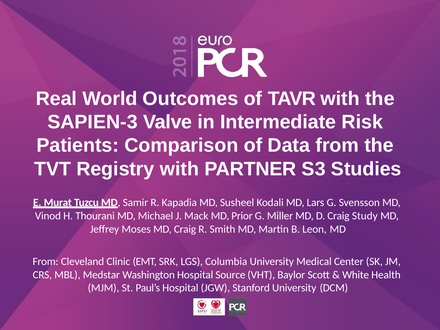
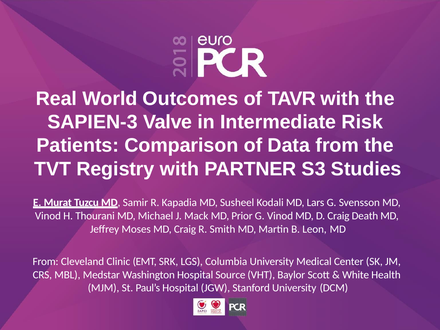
G Miller: Miller -> Vinod (280, 216)
Study: Study -> Death (365, 216)
